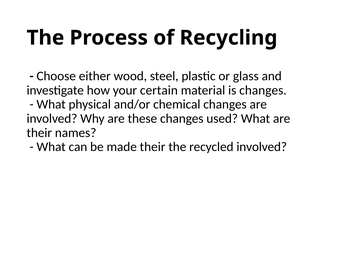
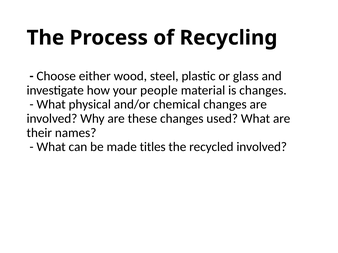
certain: certain -> people (159, 90)
made their: their -> titles (153, 147)
